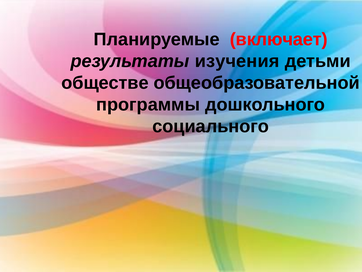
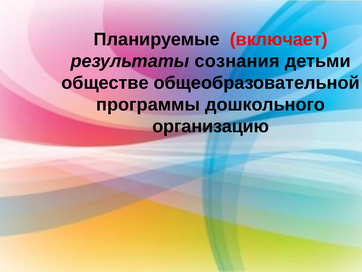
изучения: изучения -> сознания (237, 61)
социального: социального -> организацию (211, 126)
